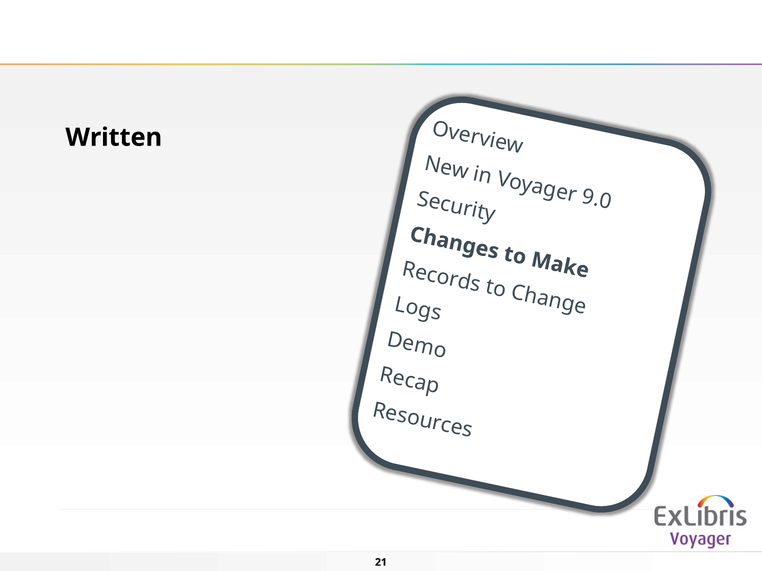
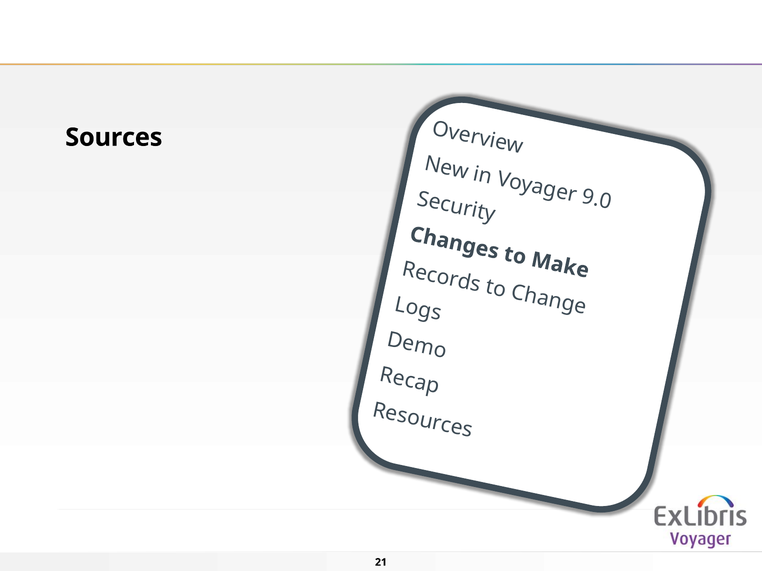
Written: Written -> Sources (114, 138)
